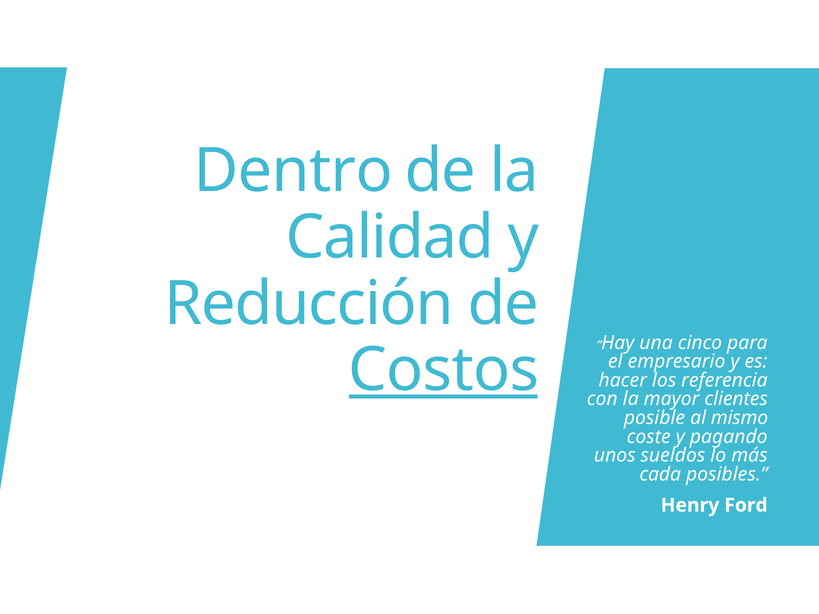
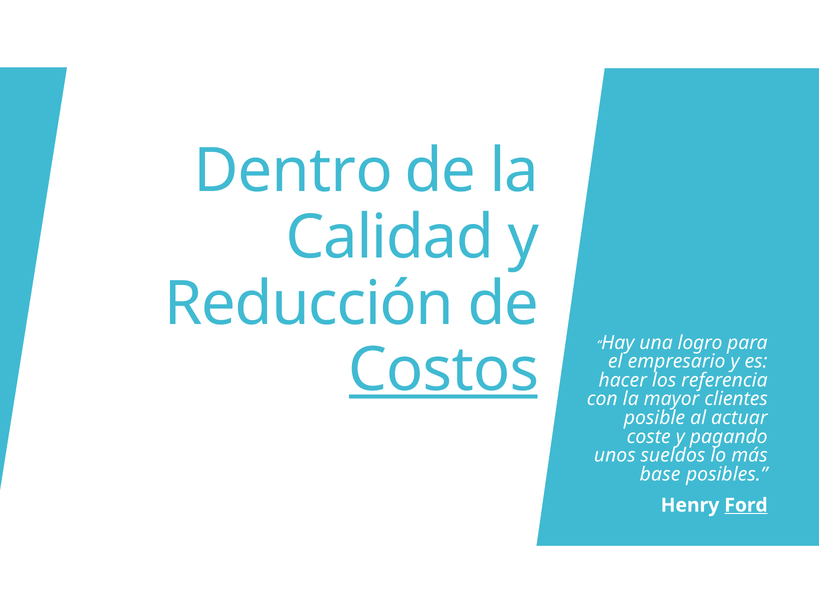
cinco: cinco -> logro (700, 343)
mismo: mismo -> actuar (739, 418)
cada: cada -> base (660, 474)
Ford underline: none -> present (746, 505)
